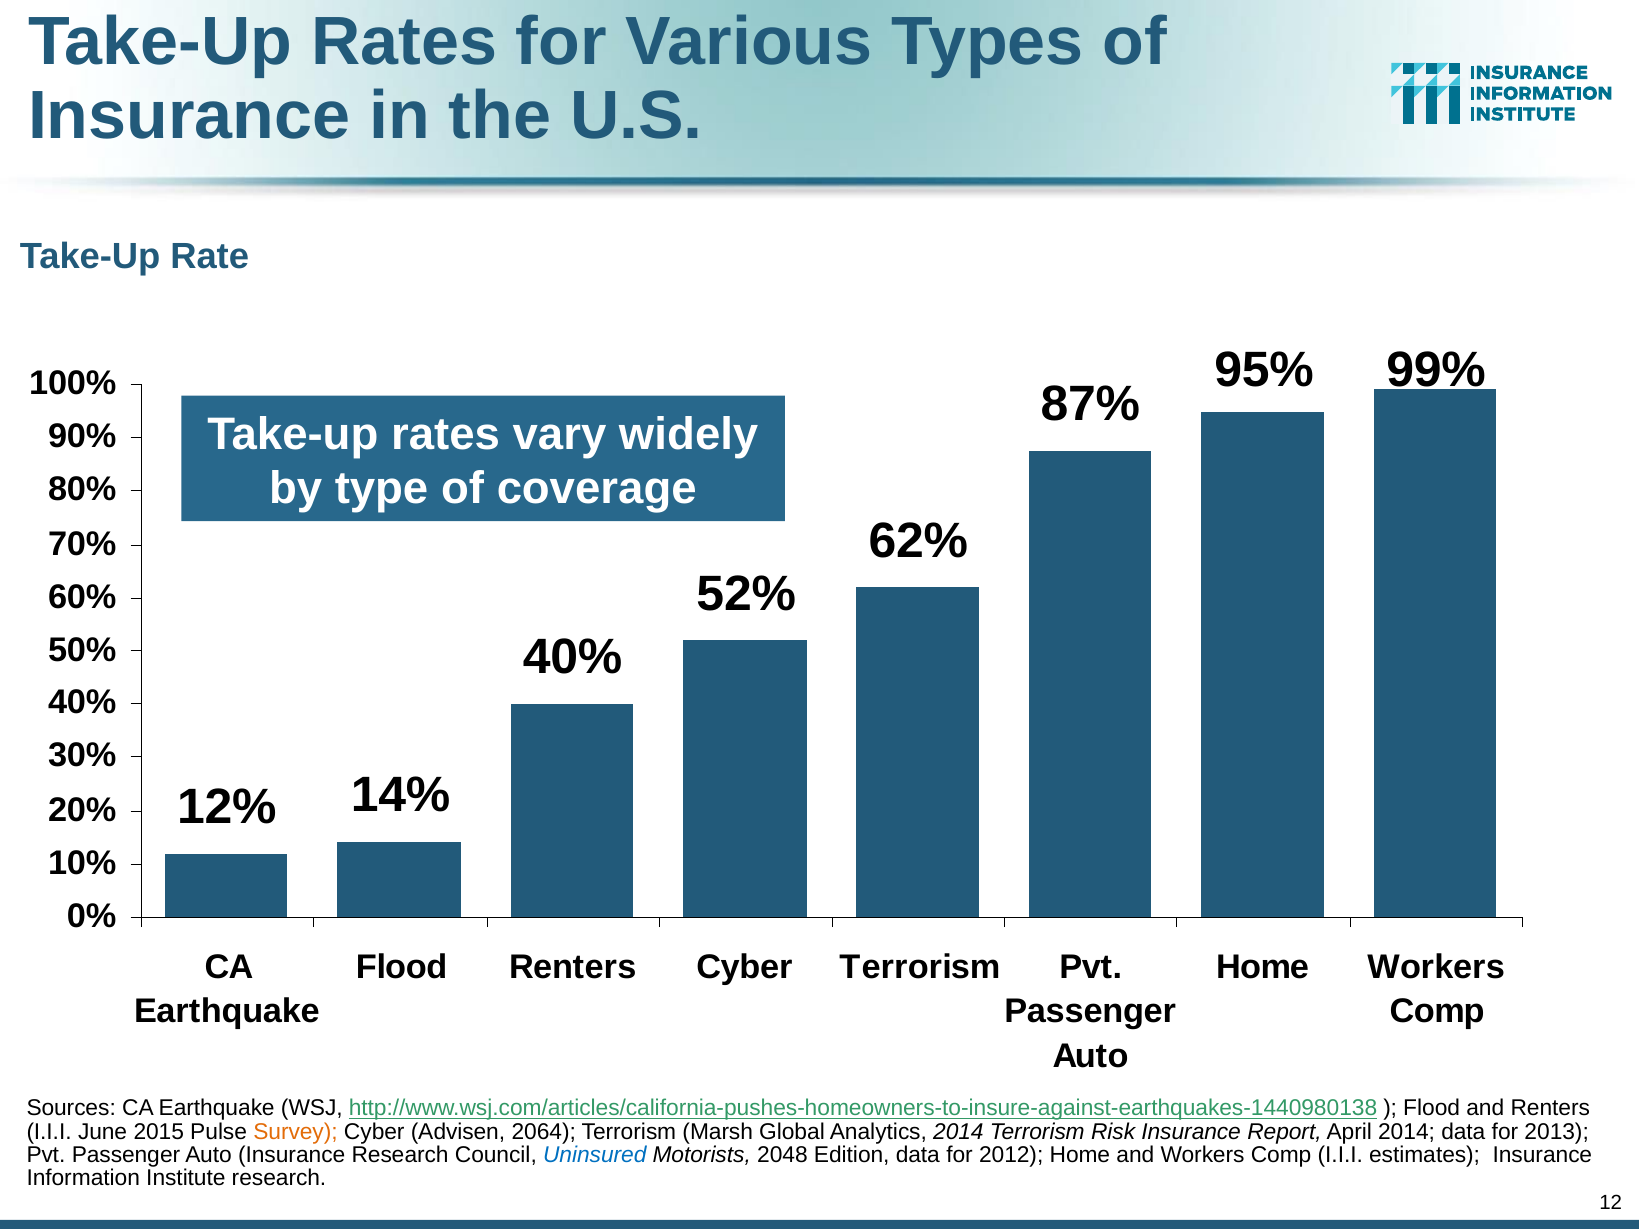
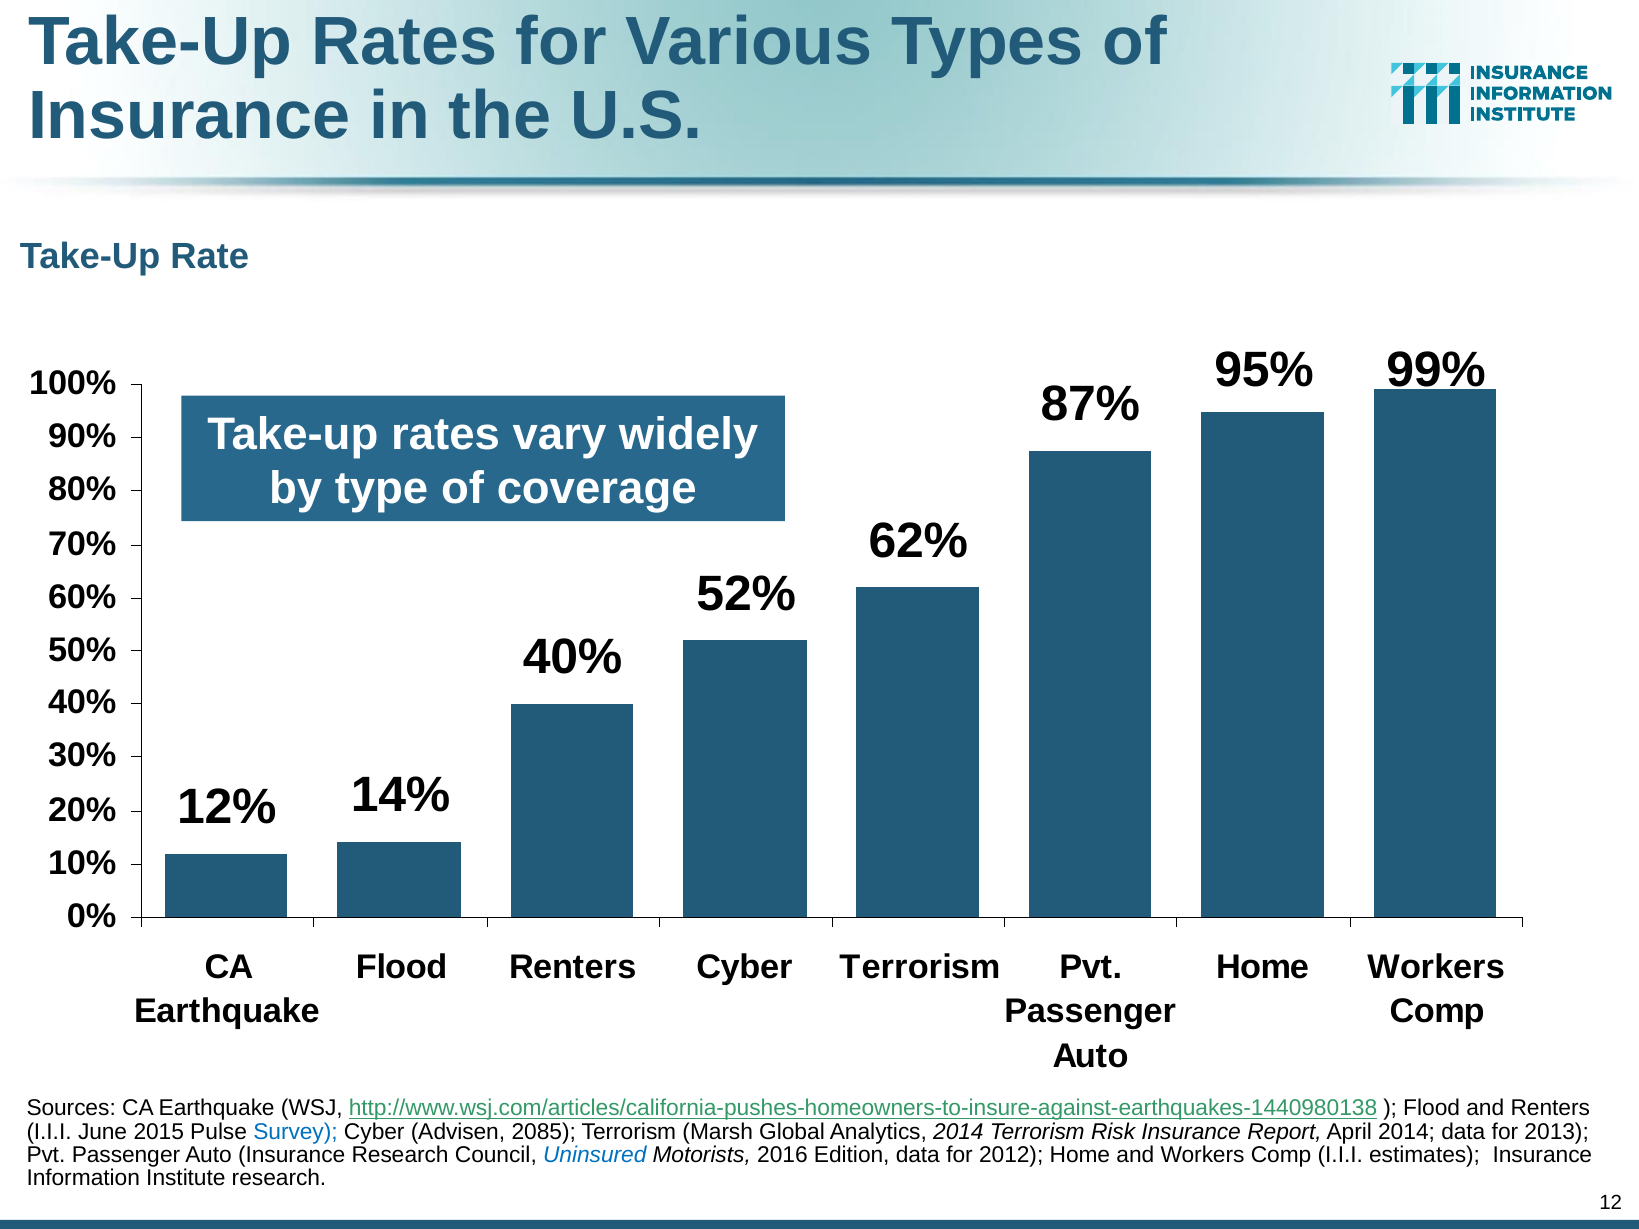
Survey colour: orange -> blue (295, 1132)
2064: 2064 -> 2085 (544, 1132)
2048: 2048 -> 2016 (782, 1155)
